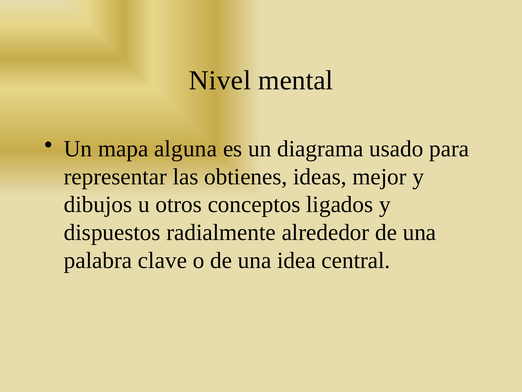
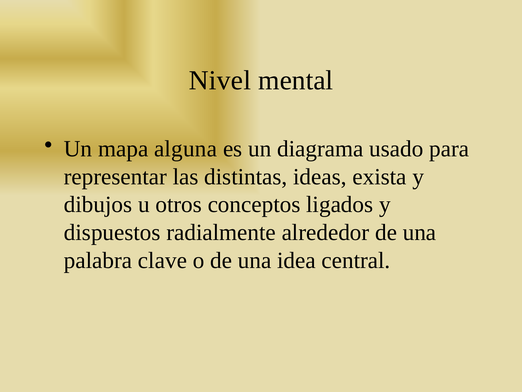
obtienes: obtienes -> distintas (246, 177)
mejor: mejor -> exista (380, 177)
